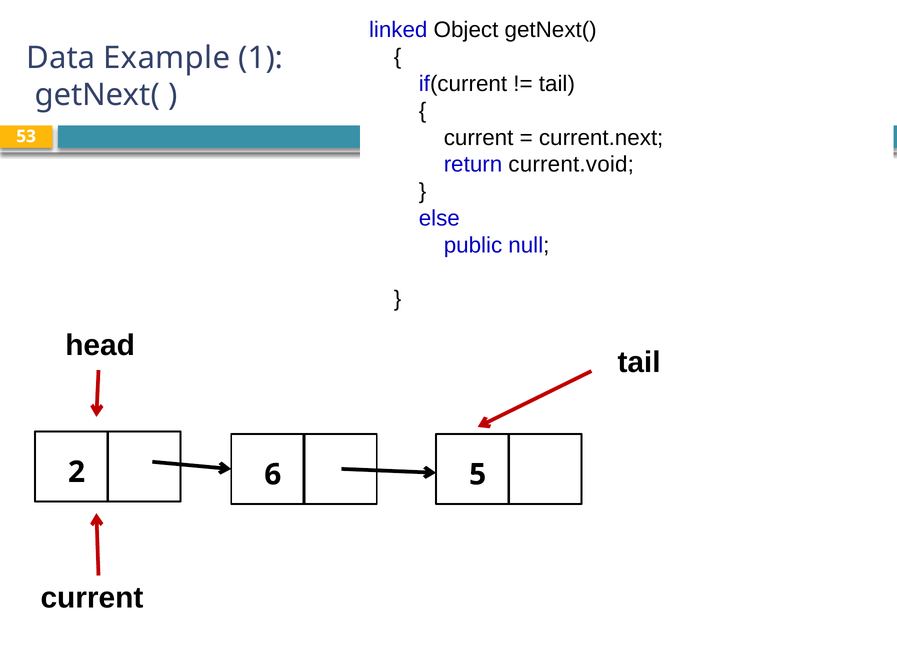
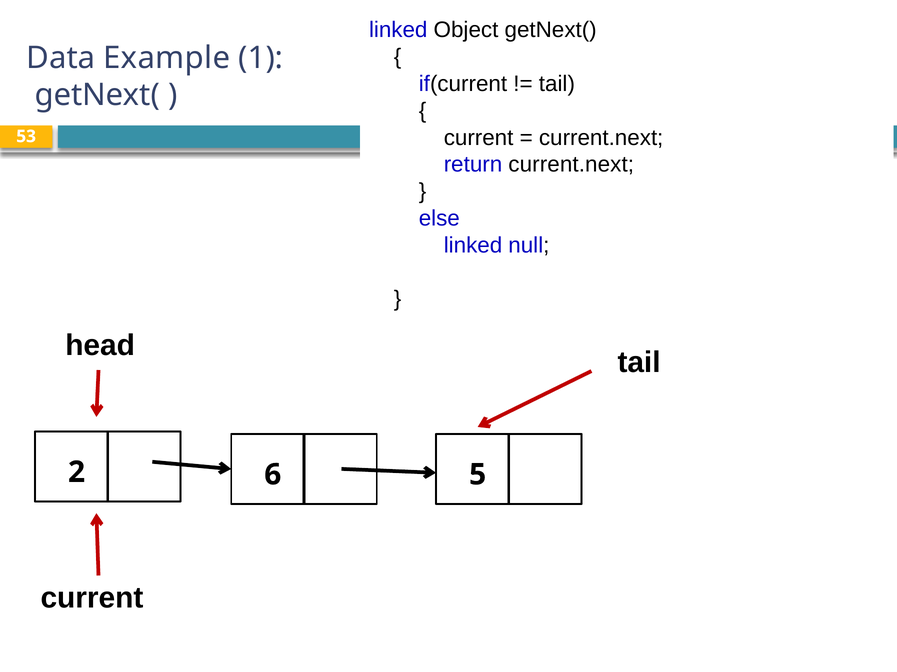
return current.void: current.void -> current.next (571, 165)
public: public -> linked (473, 245)
